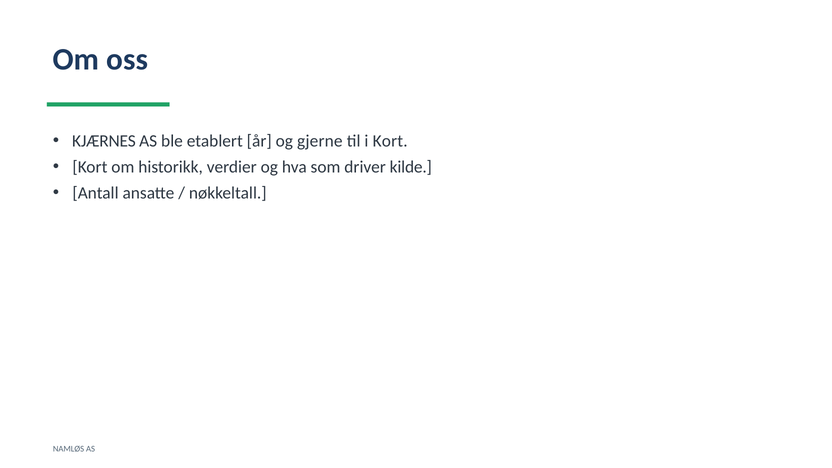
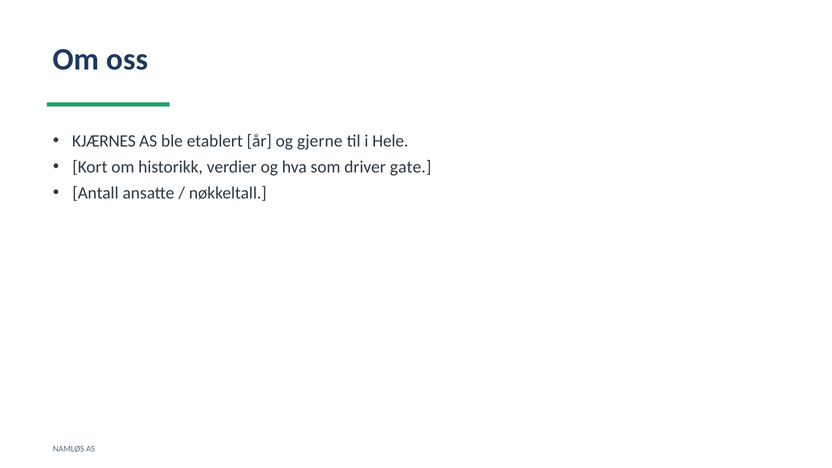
i Kort: Kort -> Hele (390, 141)
kilde: kilde -> gate (411, 167)
